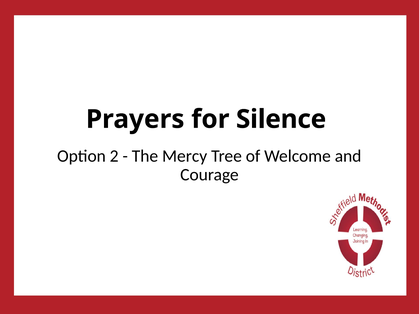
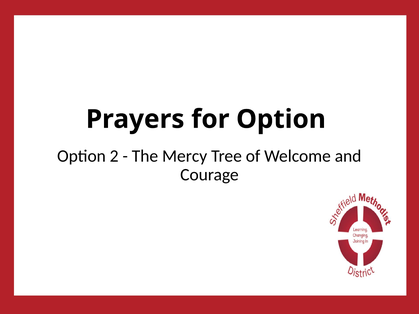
for Silence: Silence -> Option (281, 119)
